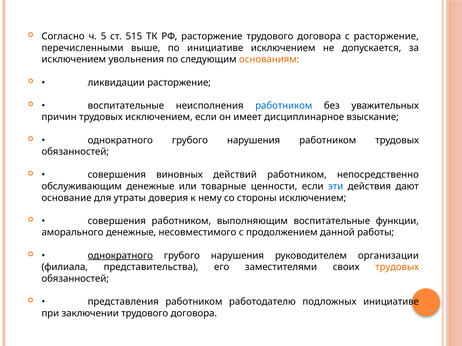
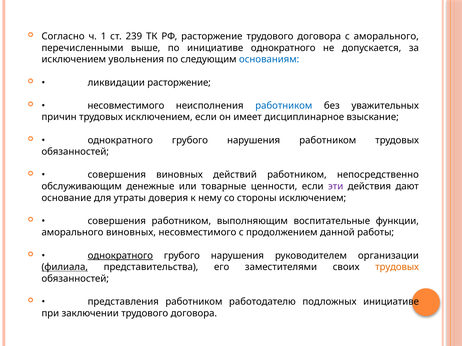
5: 5 -> 1 (104, 36)
515: 515 -> 239 (134, 36)
с расторжение: расторжение -> аморального (386, 36)
инициативе исключением: исключением -> однократного (283, 48)
основаниям colour: orange -> blue (269, 60)
воспитательные: воспитательные -> несовместимого (126, 106)
эти colour: blue -> purple (336, 187)
аморального денежные: денежные -> виновных (131, 233)
филиала underline: none -> present (65, 267)
